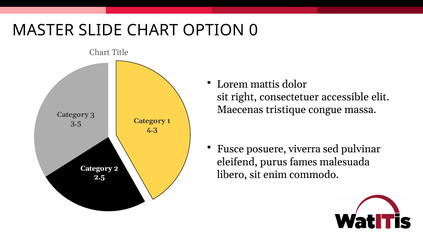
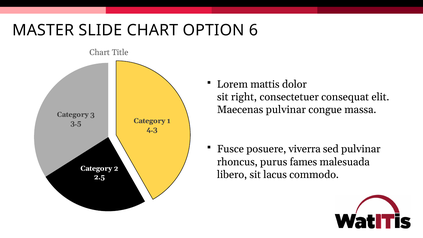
0: 0 -> 6 (253, 30)
accessible: accessible -> consequat (345, 97)
Maecenas tristique: tristique -> pulvinar (286, 110)
eleifend: eleifend -> rhoncus (237, 162)
enim: enim -> lacus (275, 174)
